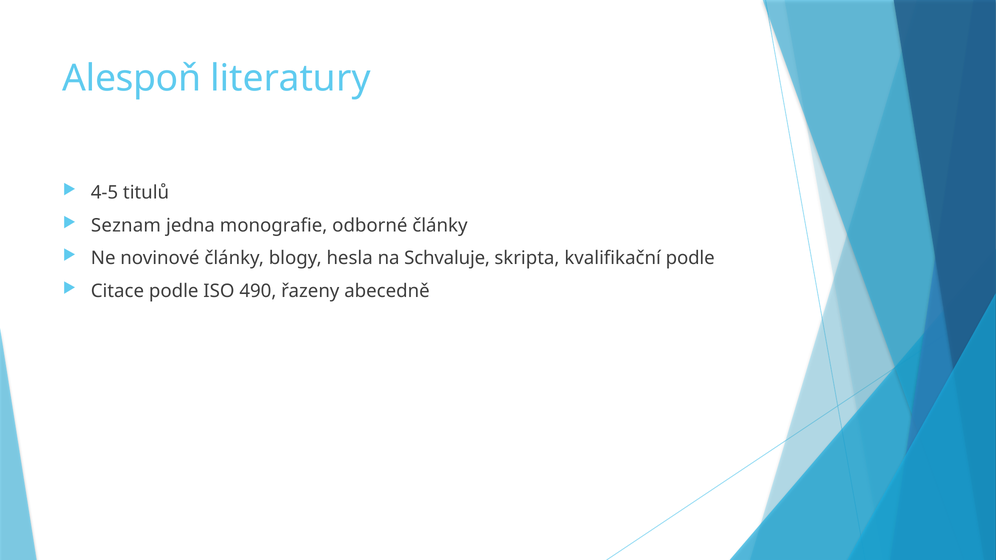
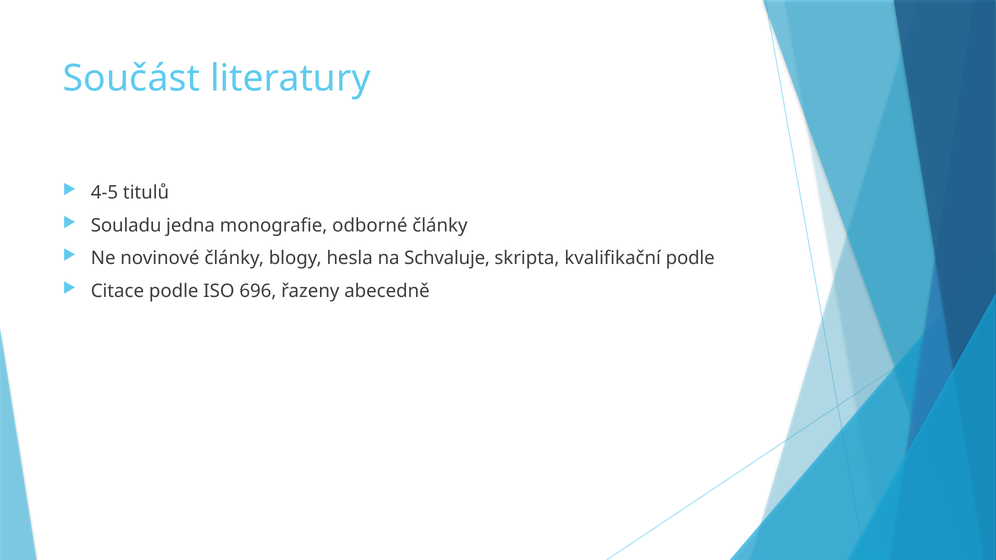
Alespoň: Alespoň -> Součást (132, 79)
Seznam: Seznam -> Souladu (126, 226)
490: 490 -> 696 (258, 291)
